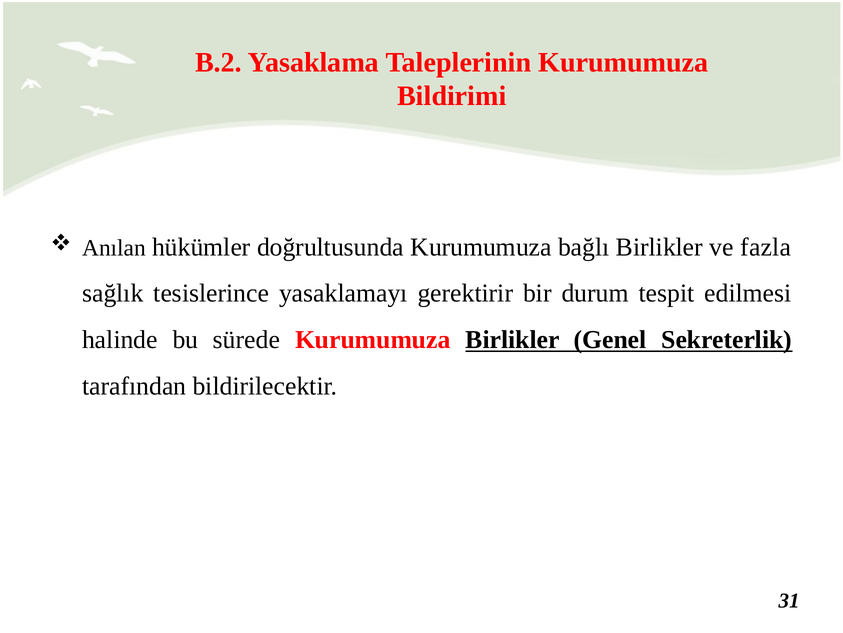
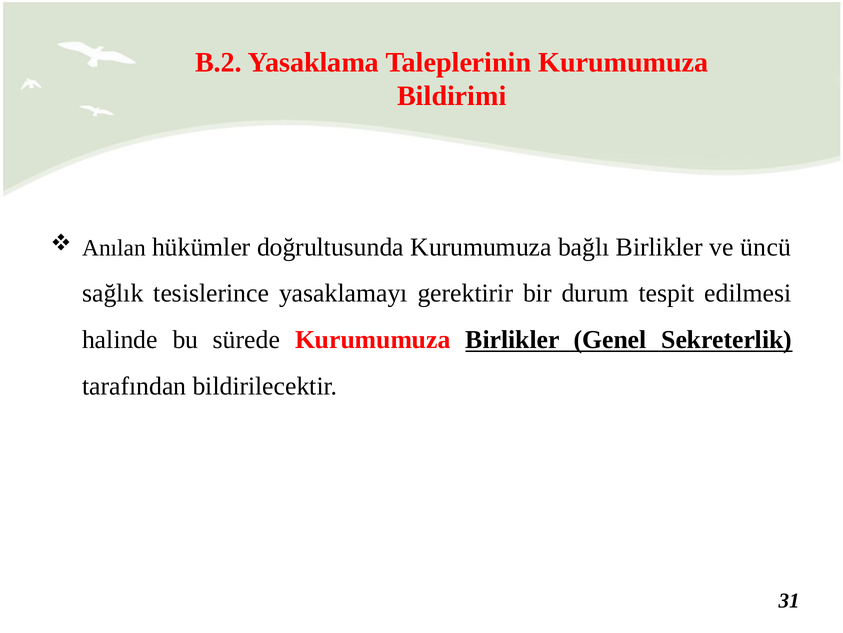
fazla: fazla -> üncü (766, 247)
